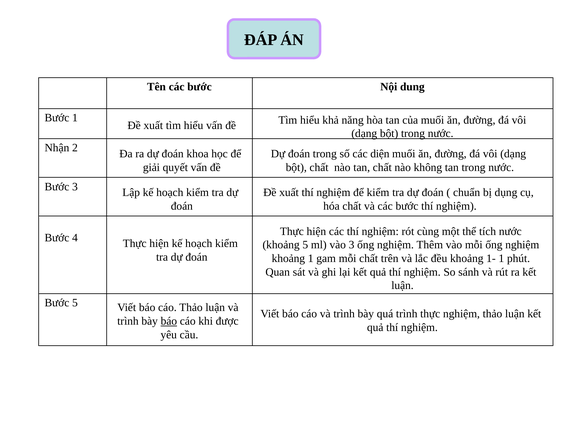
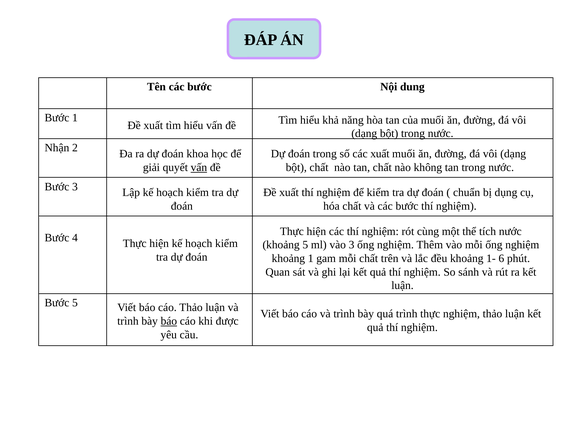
các diện: diện -> xuất (380, 154)
vấn underline: none -> present (199, 168)
1- 1: 1 -> 6 (501, 259)
